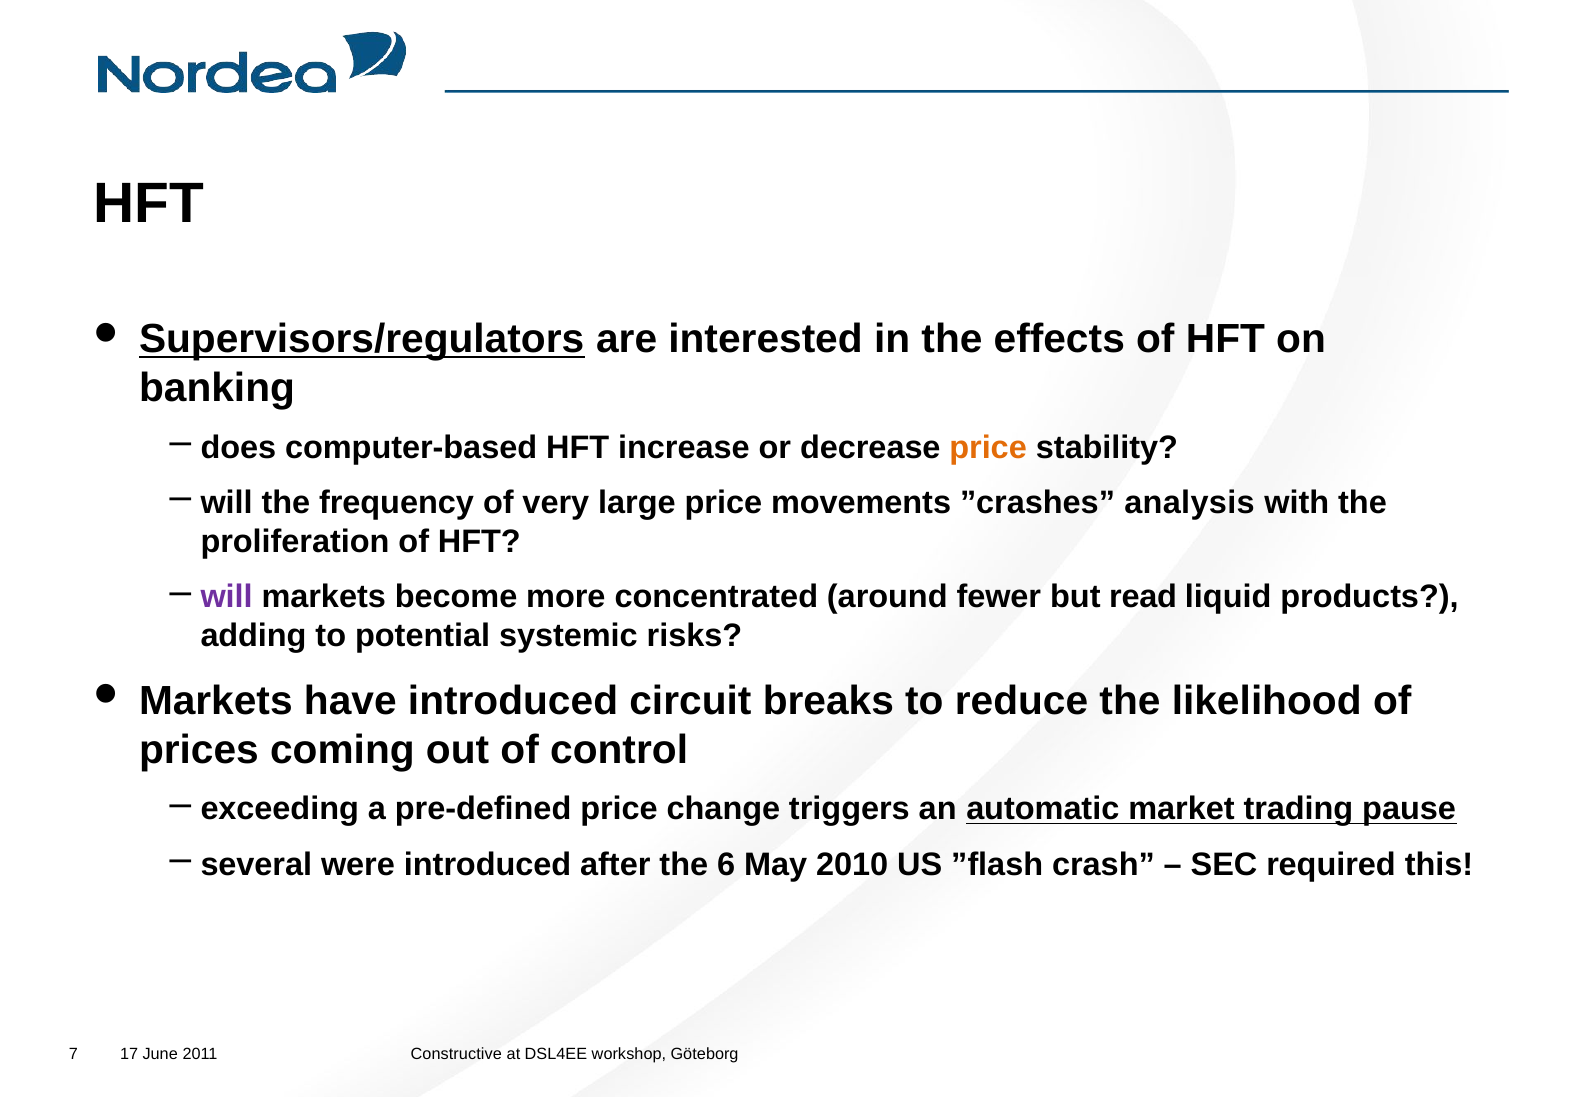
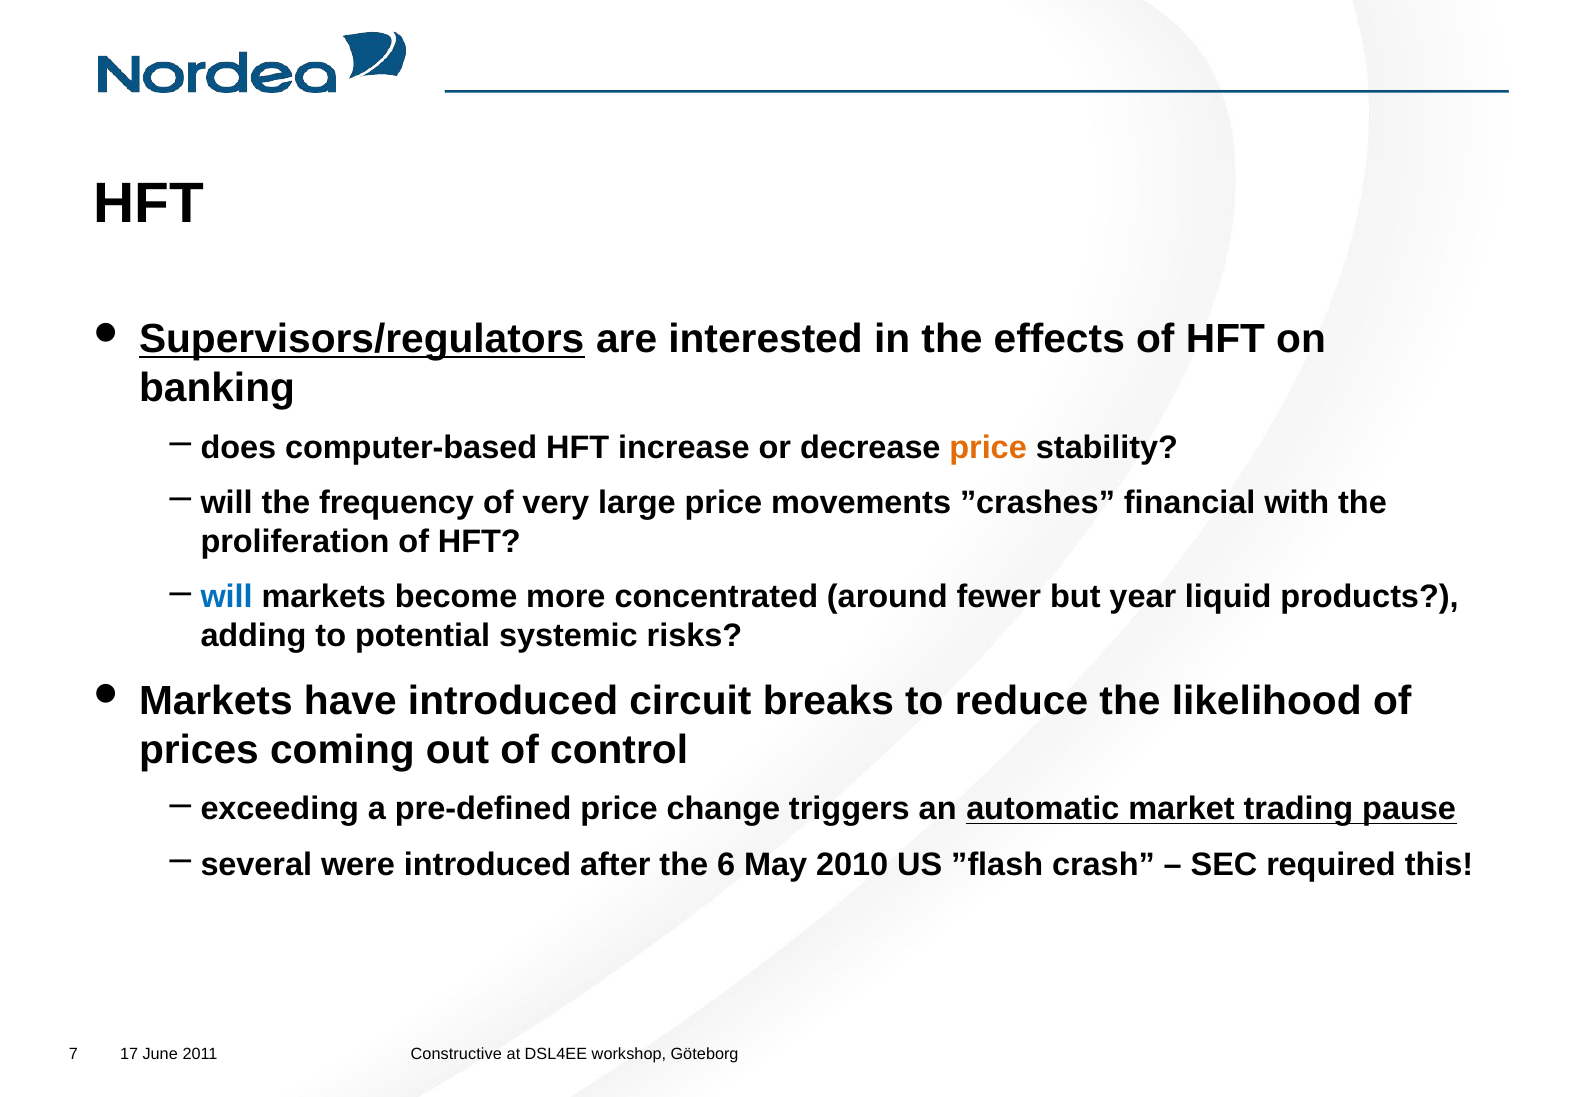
analysis: analysis -> financial (1190, 503)
will colour: purple -> blue (227, 597)
read: read -> year (1143, 597)
